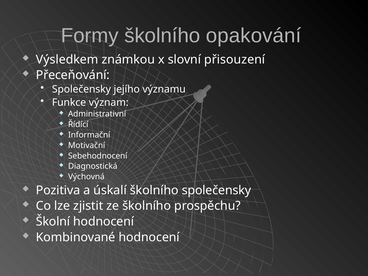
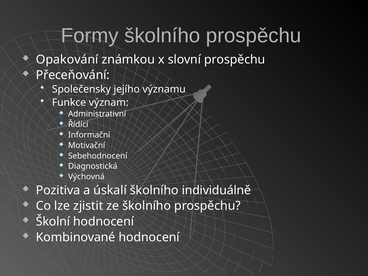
Formy školního opakování: opakování -> prospěchu (254, 36)
Výsledkem: Výsledkem -> Opakování (67, 59)
slovní přisouzení: přisouzení -> prospěchu (235, 59)
školního společensky: společensky -> individuálně (216, 190)
